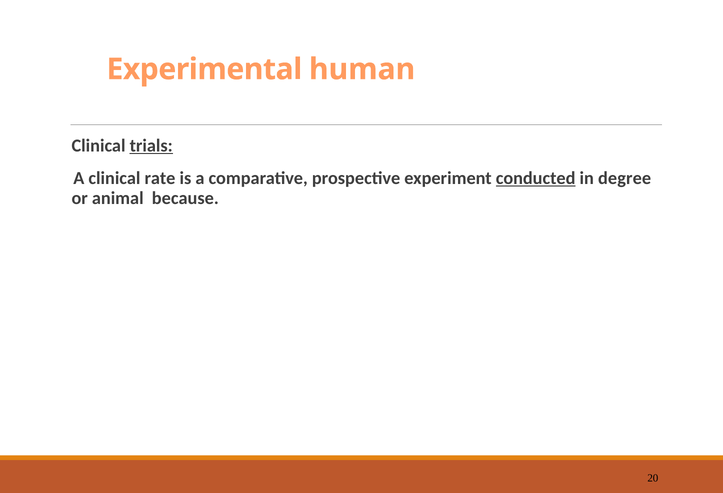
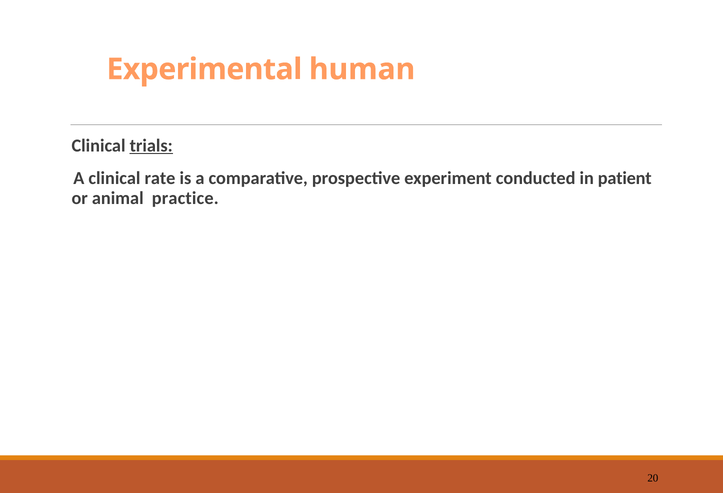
conducted underline: present -> none (536, 178)
degree: degree -> patient (625, 178)
because: because -> practice (185, 198)
